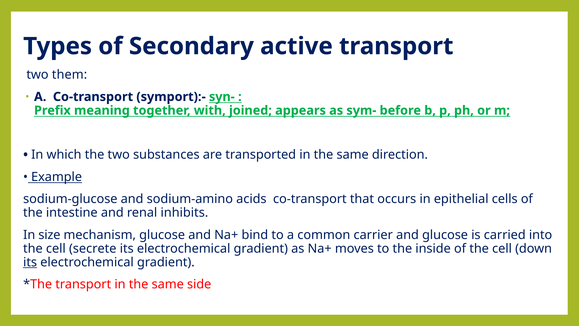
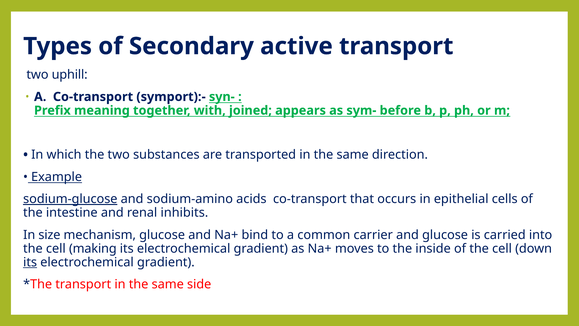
them: them -> uphill (70, 75)
sodium-glucose underline: none -> present (70, 199)
secrete: secrete -> making (93, 248)
